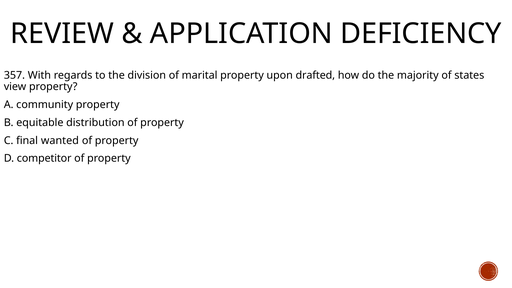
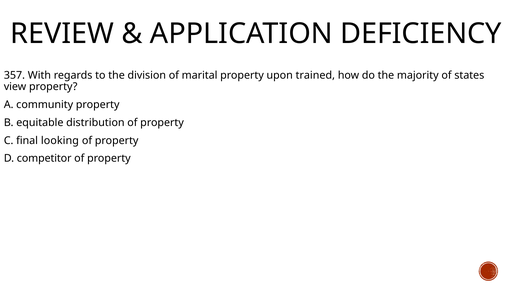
drafted: drafted -> trained (315, 75)
wanted: wanted -> looking (60, 141)
